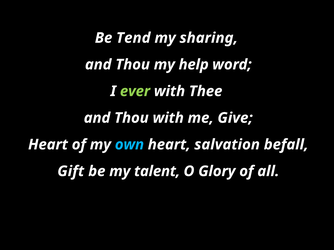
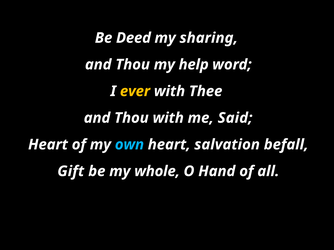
Tend: Tend -> Deed (133, 38)
ever colour: light green -> yellow (135, 91)
Give: Give -> Said (235, 118)
talent: talent -> whole (157, 172)
Glory: Glory -> Hand (217, 172)
